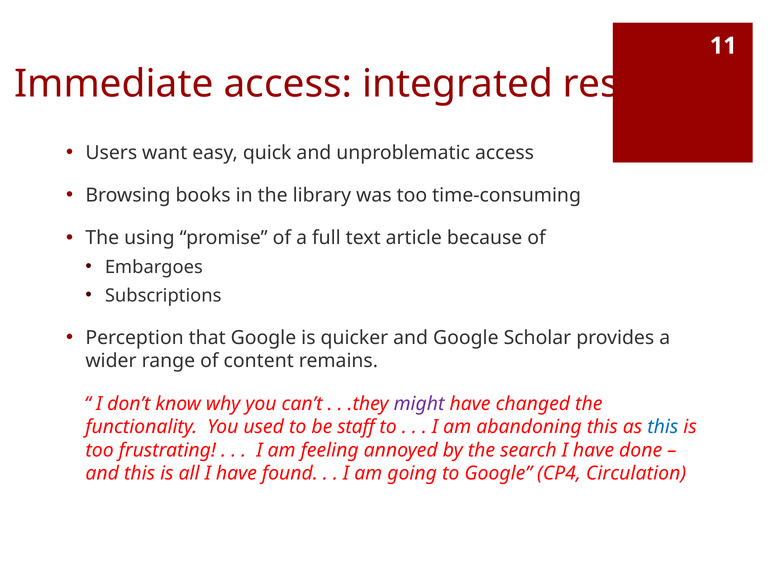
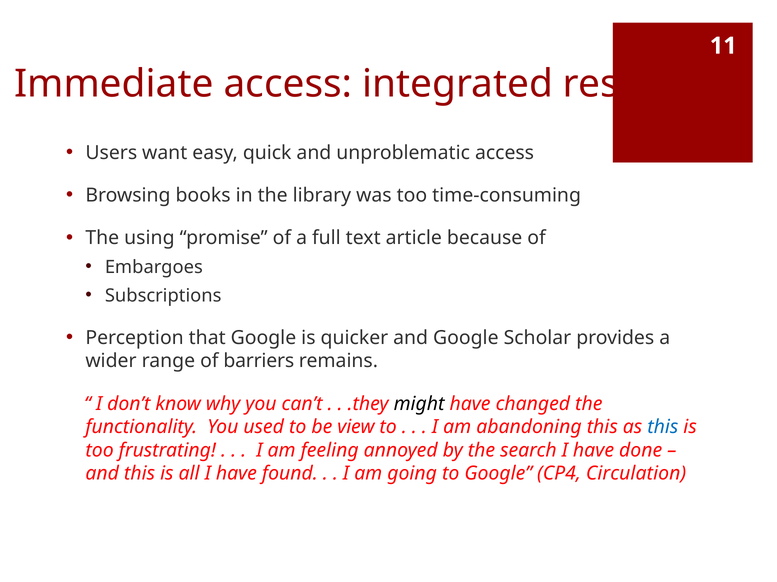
content: content -> barriers (259, 361)
might colour: purple -> black (419, 404)
staff: staff -> view (356, 427)
